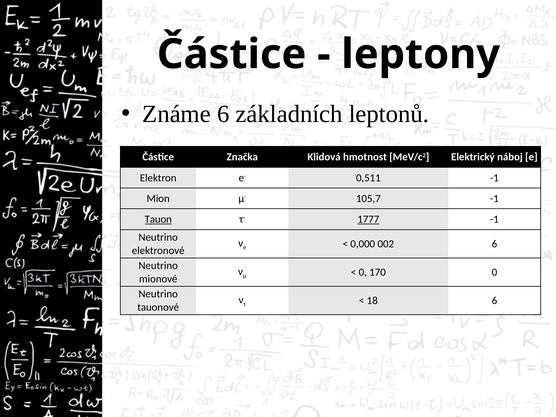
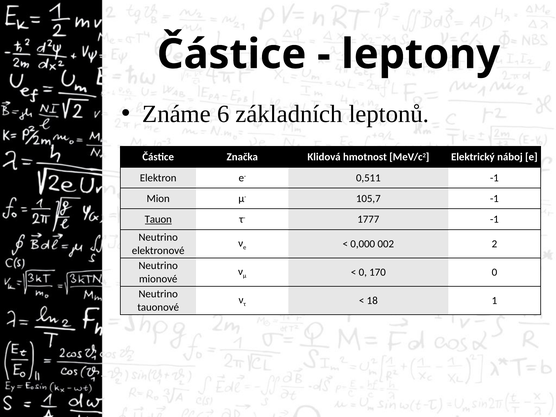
1777 underline: present -> none (368, 219)
002 6: 6 -> 2 (494, 244)
18 6: 6 -> 1 (494, 301)
